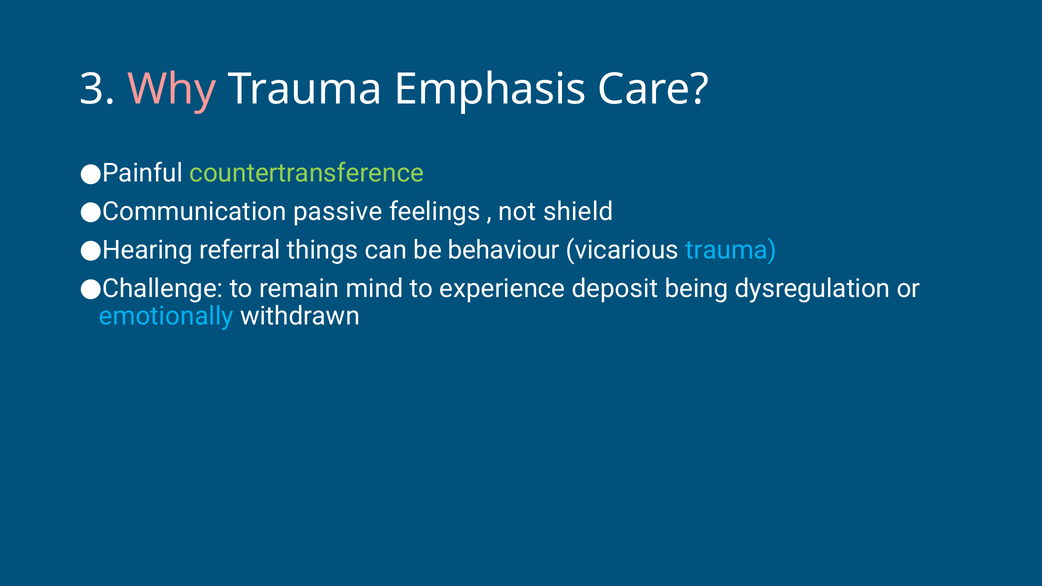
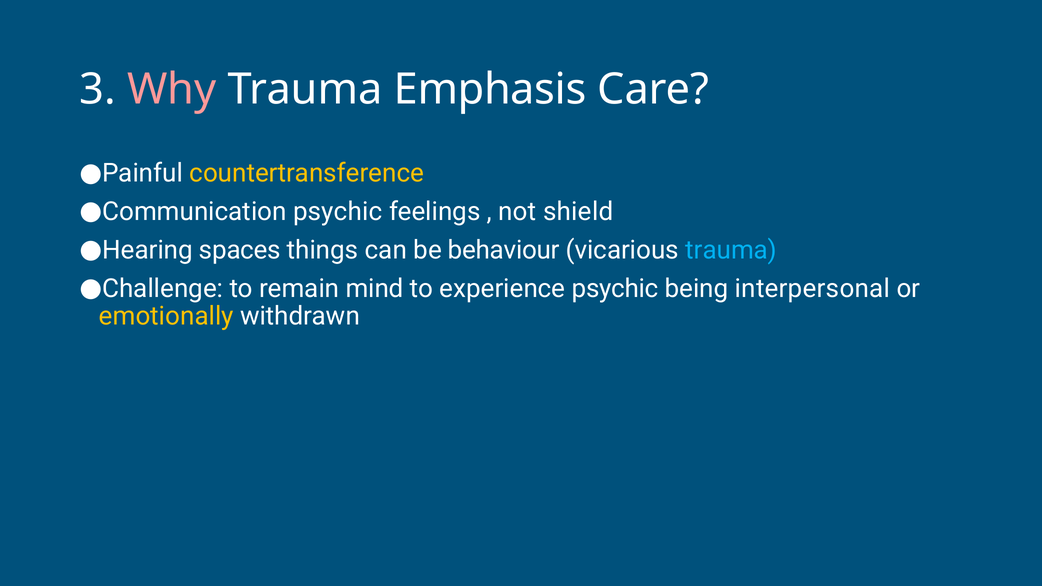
countertransference colour: light green -> yellow (307, 173)
passive: passive -> psychic (338, 212)
referral: referral -> spaces (240, 250)
experience deposit: deposit -> psychic (615, 289)
dysregulation: dysregulation -> interpersonal (812, 289)
emotionally colour: light blue -> yellow (166, 316)
